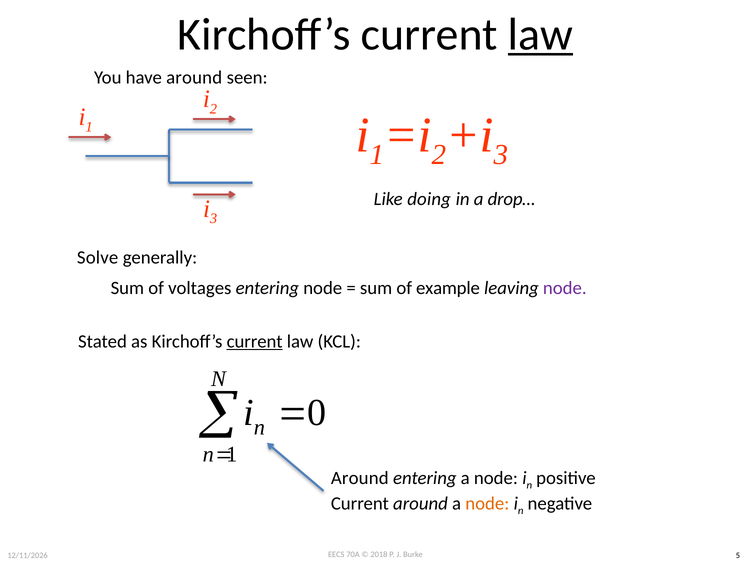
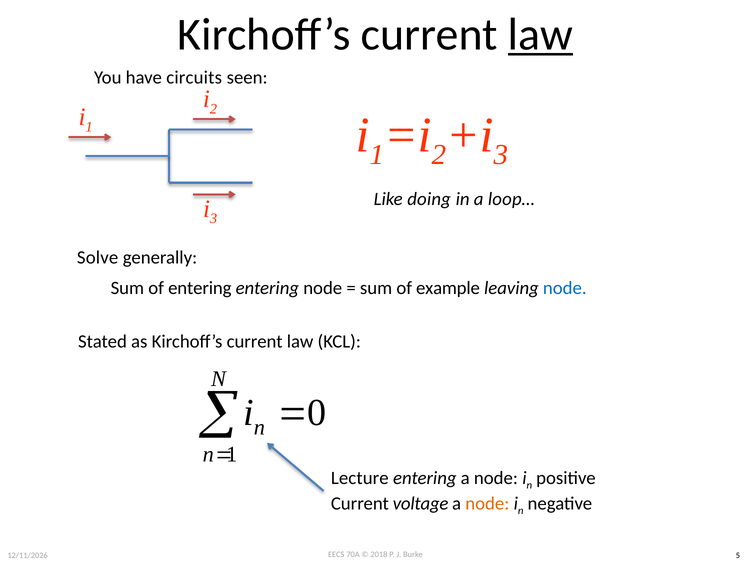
have around: around -> circuits (194, 78)
drop…: drop… -> loop… (511, 199)
of voltages: voltages -> entering (200, 288)
node colour: purple -> blue (565, 288)
current underline: present -> none (255, 342)
Around: Around -> Lecture (360, 478)
Current around: around -> voltage (421, 504)
